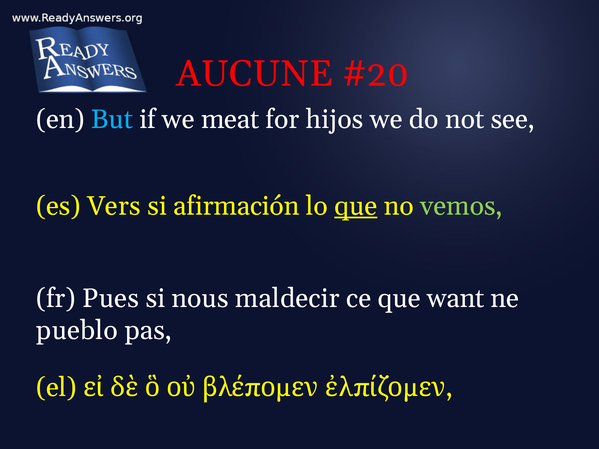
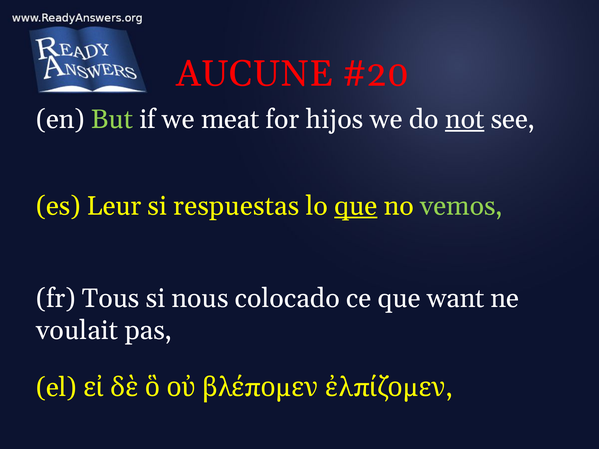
But colour: light blue -> light green (112, 119)
not underline: none -> present (465, 119)
Vers: Vers -> Leur (114, 206)
afirmación: afirmación -> respuestas (236, 206)
Pues: Pues -> Tous (111, 298)
maldecir: maldecir -> colocado (287, 298)
pueblo: pueblo -> voulait (77, 330)
